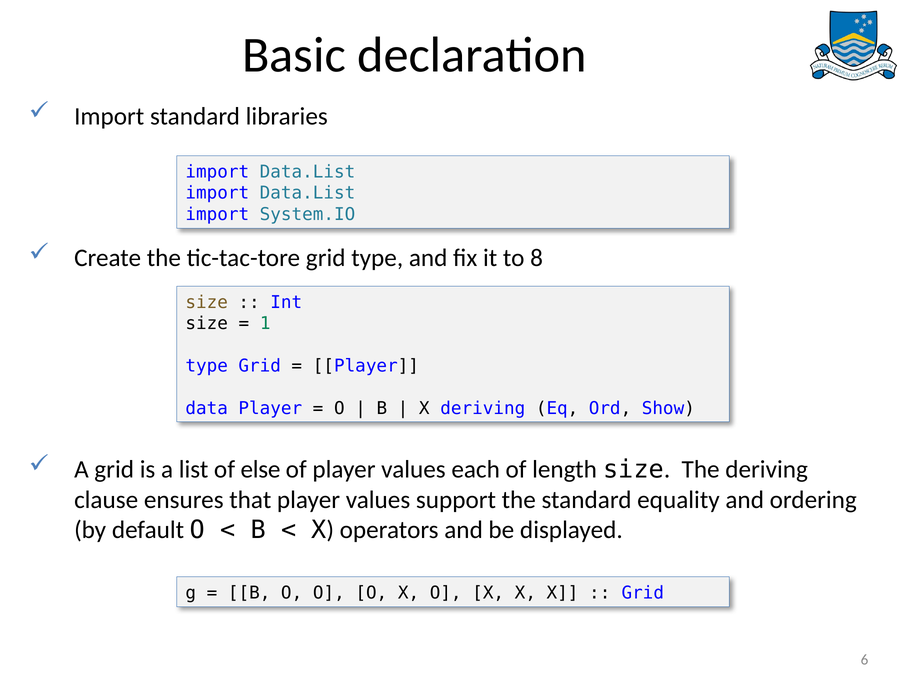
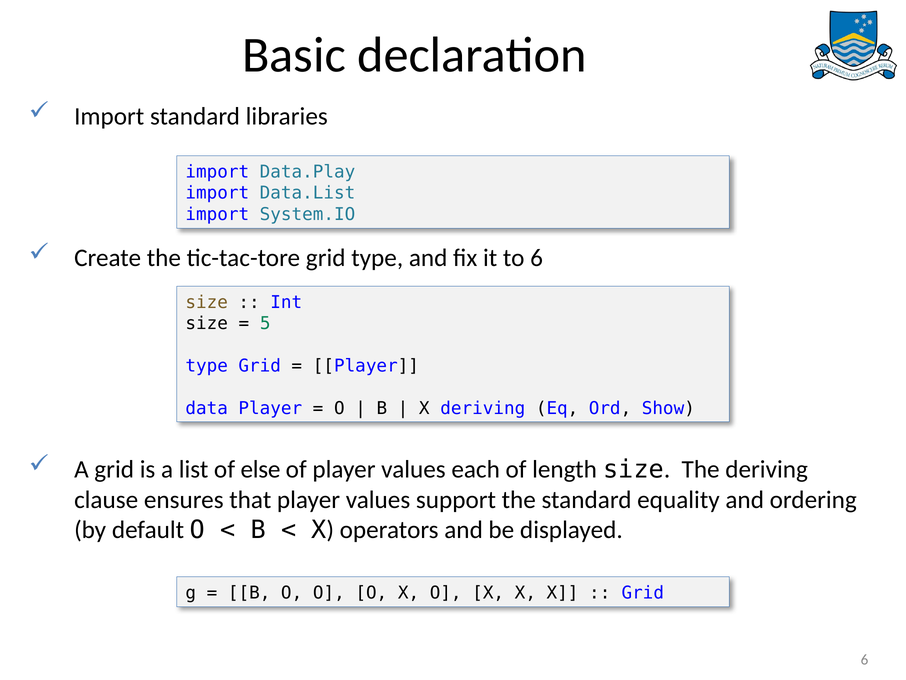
Data.List: Data.List -> Data.Play (308, 172)
to 8: 8 -> 6 (537, 258)
1: 1 -> 5 (265, 323)
